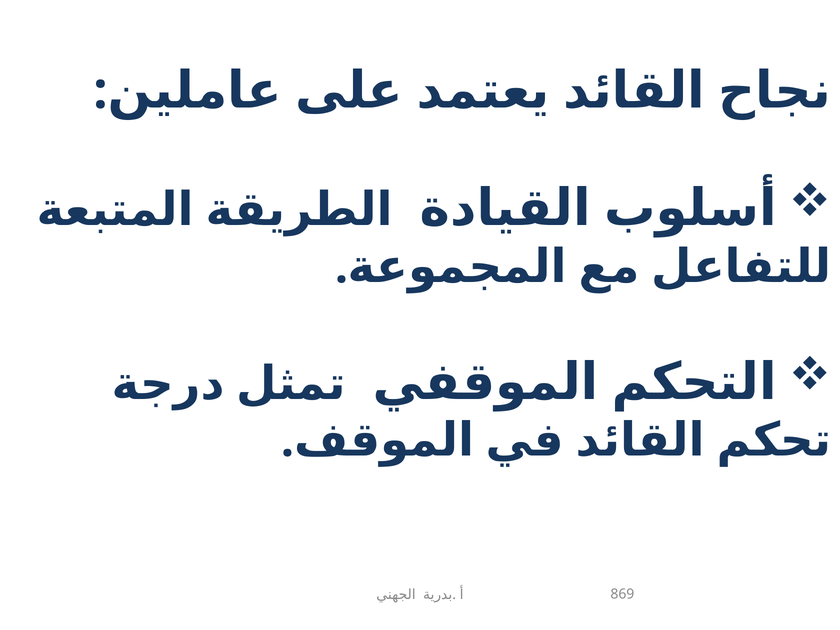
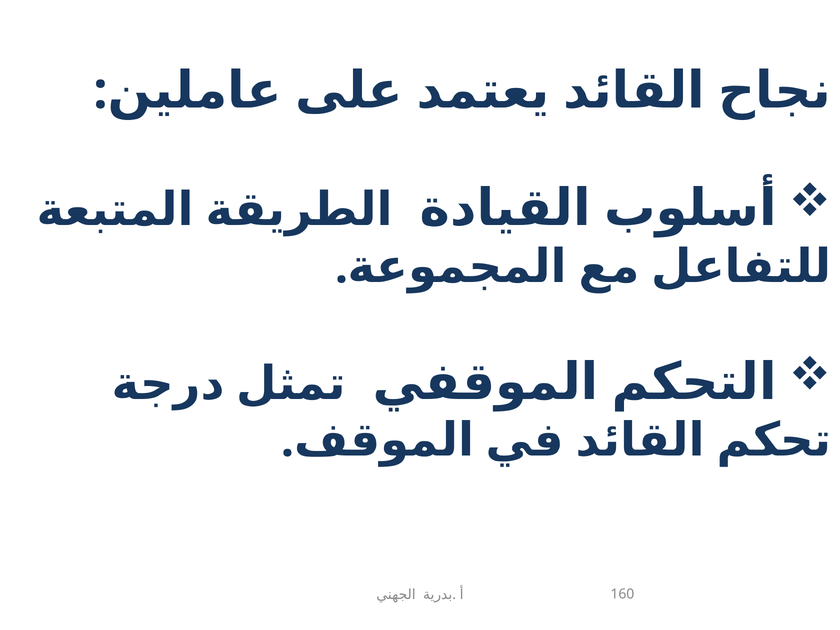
869: 869 -> 160 (622, 594)
